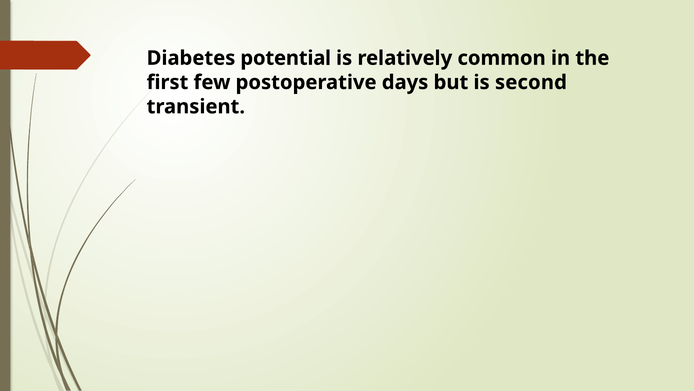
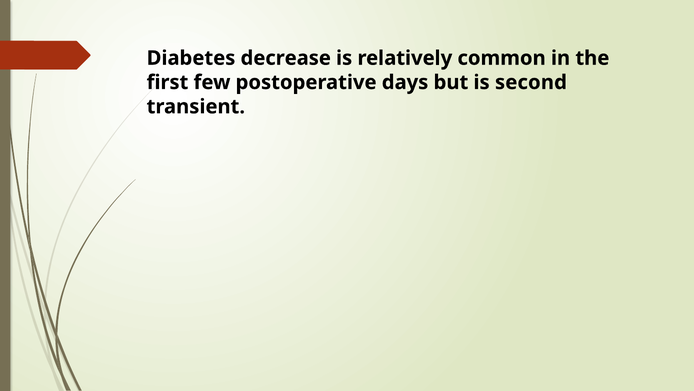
potential: potential -> decrease (286, 58)
